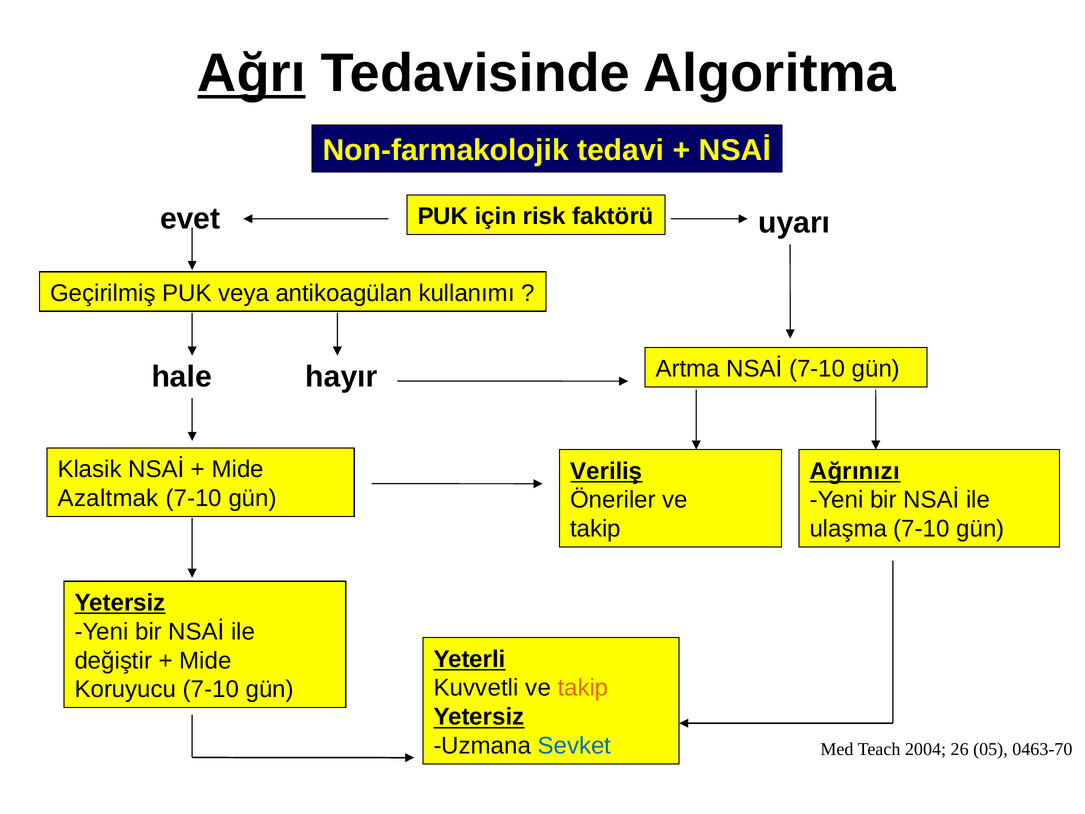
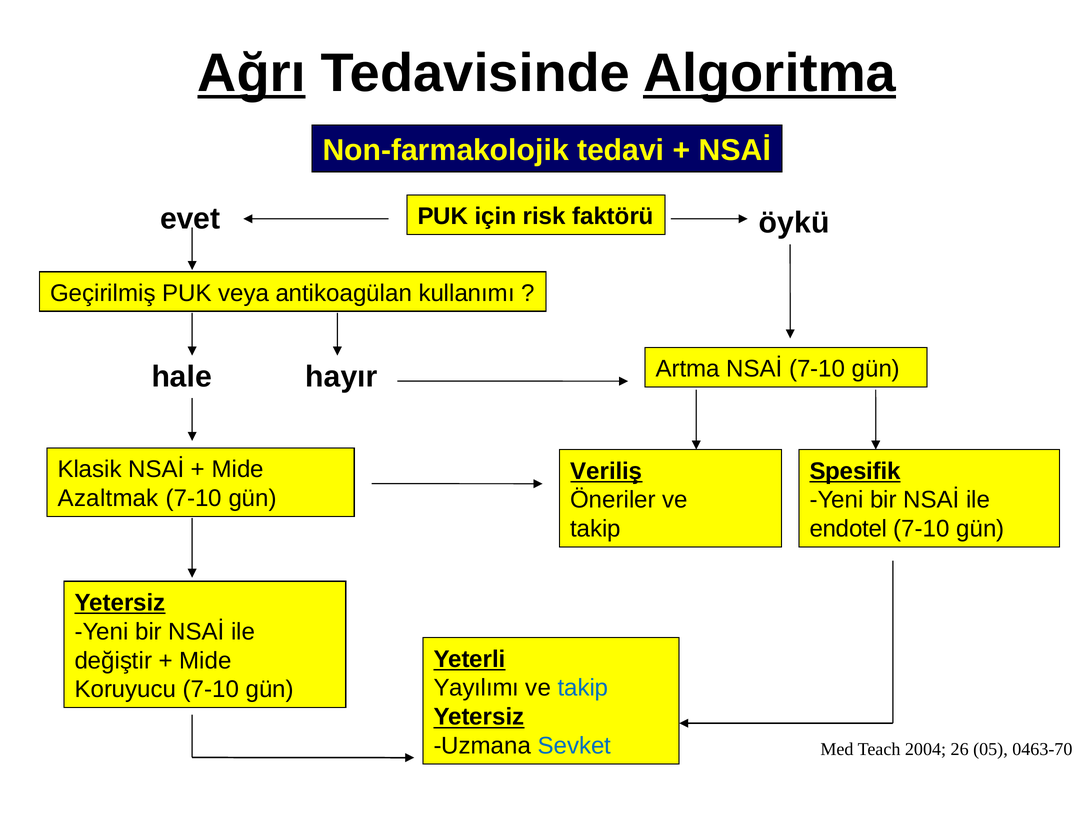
Algoritma underline: none -> present (770, 73)
uyarı: uyarı -> öykü (794, 223)
Ağrınızı: Ağrınızı -> Spesifik (855, 471)
ulaşma: ulaşma -> endotel (848, 529)
Kuvvetli: Kuvvetli -> Yayılımı (476, 688)
takip colour: orange -> blue (583, 688)
